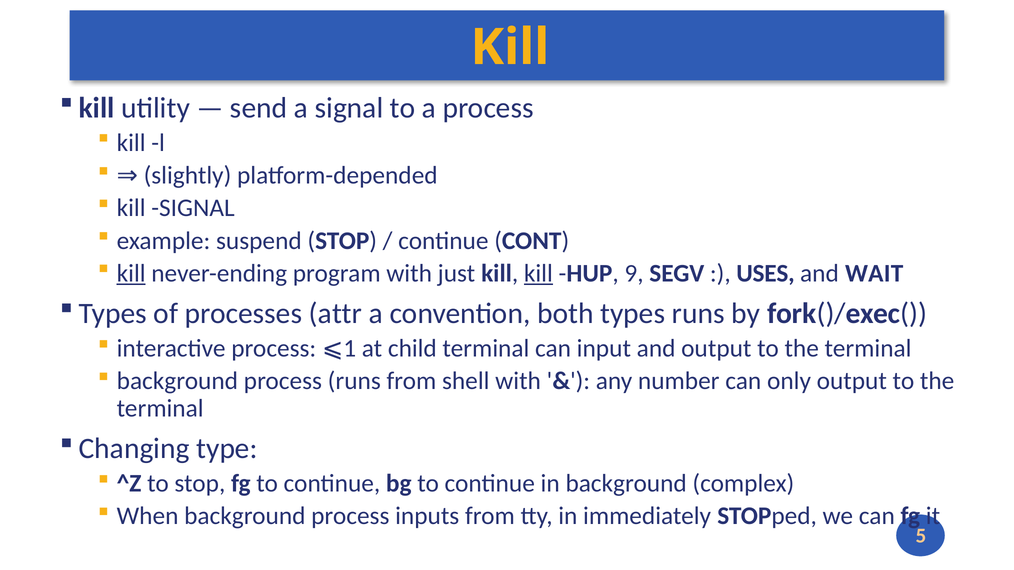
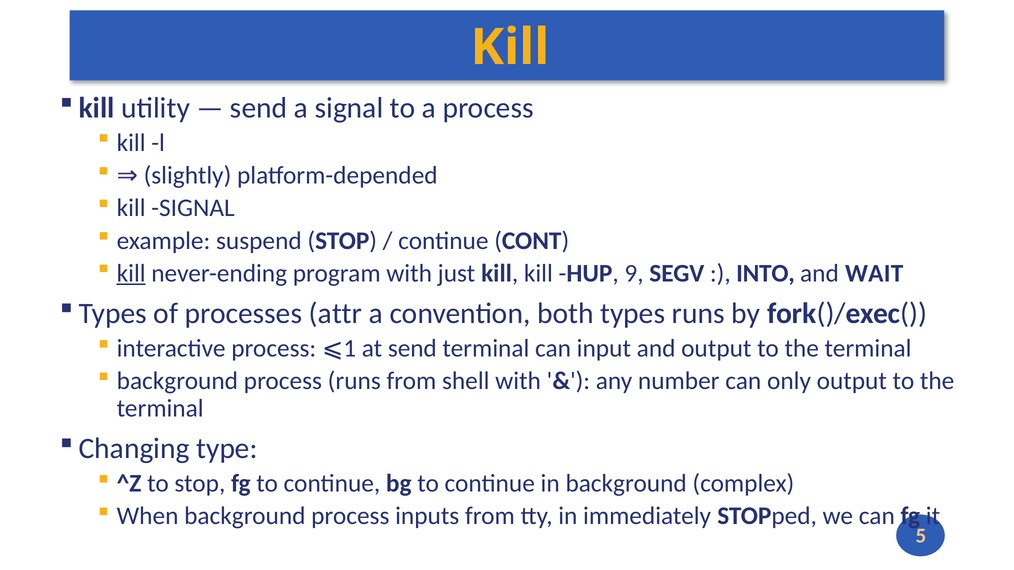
kill underline: present -> none (538, 273)
USES: USES -> INTO (765, 273)
at child: child -> send (412, 349)
